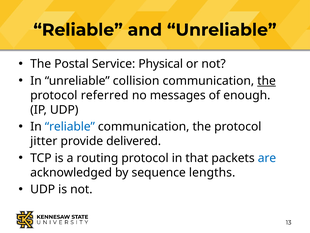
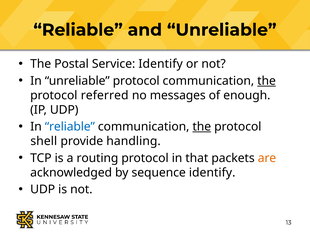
Service Physical: Physical -> Identify (161, 64)
unreliable collision: collision -> protocol (136, 81)
the underline: none -> present (202, 126)
jitter: jitter -> shell (44, 141)
delivered: delivered -> handling (134, 141)
are colour: blue -> orange (267, 158)
sequence lengths: lengths -> identify (212, 172)
